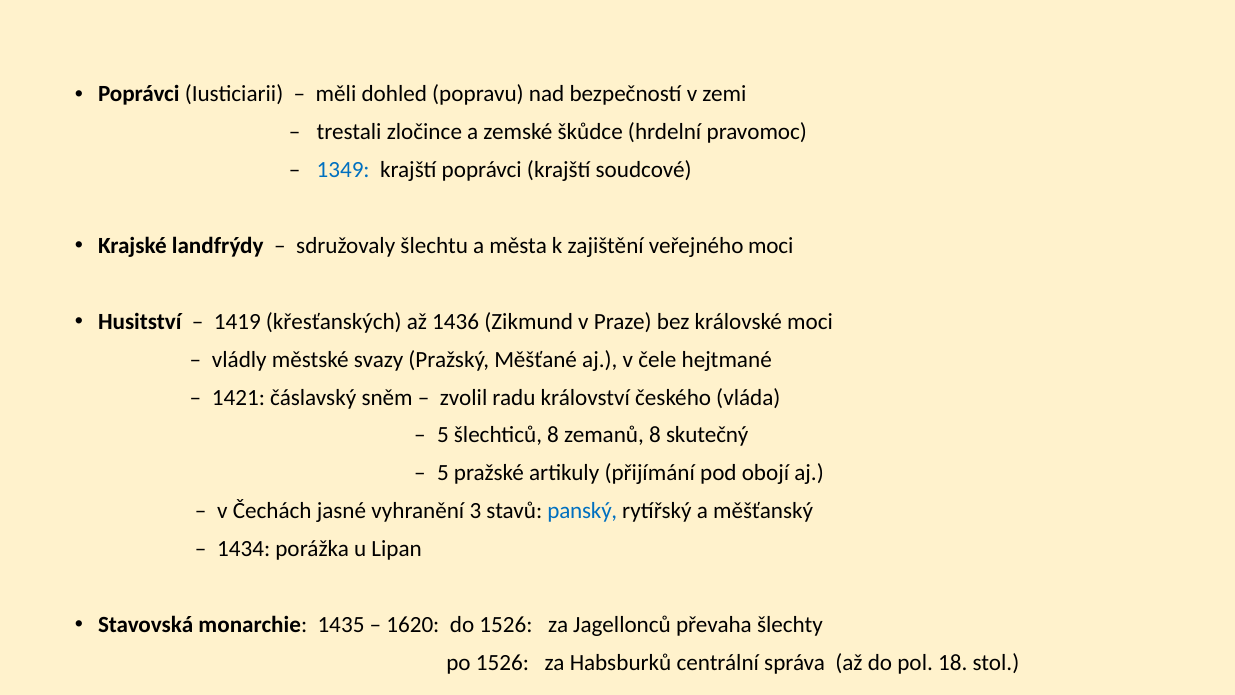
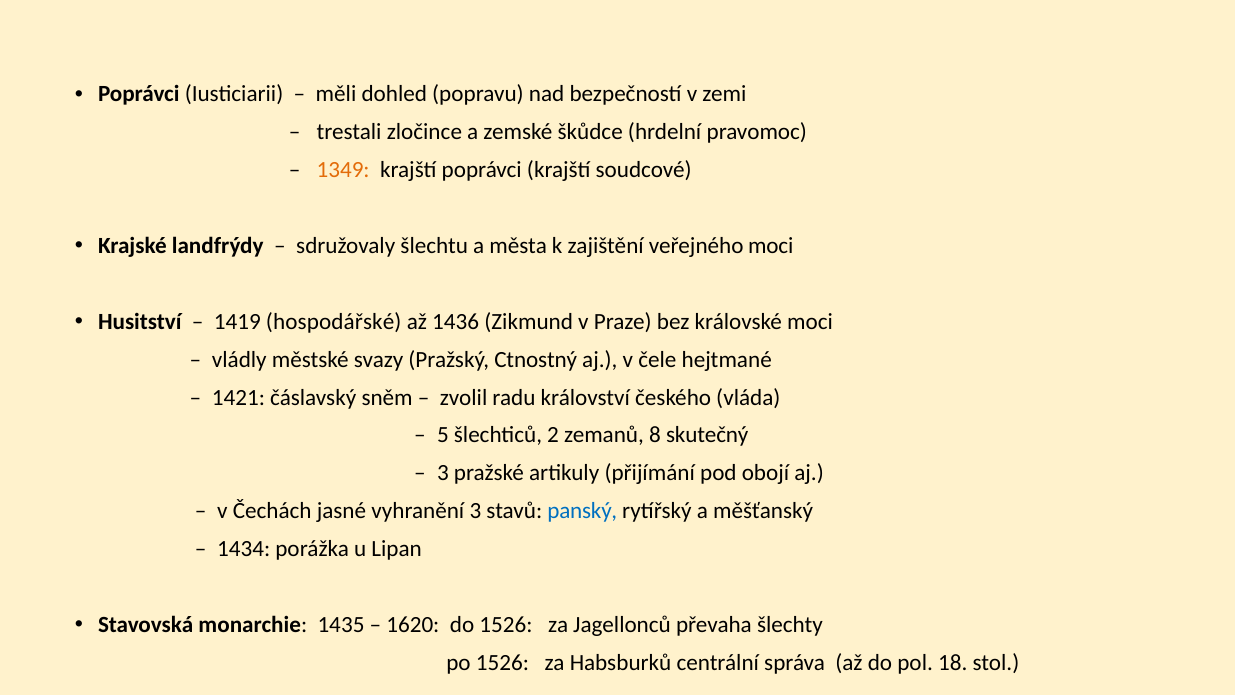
1349 colour: blue -> orange (343, 170)
křesťanských: křesťanských -> hospodářské (334, 321)
Měšťané: Měšťané -> Ctnostný (536, 359)
šlechticů 8: 8 -> 2 (553, 435)
5: 5 -> 3 (443, 473)
